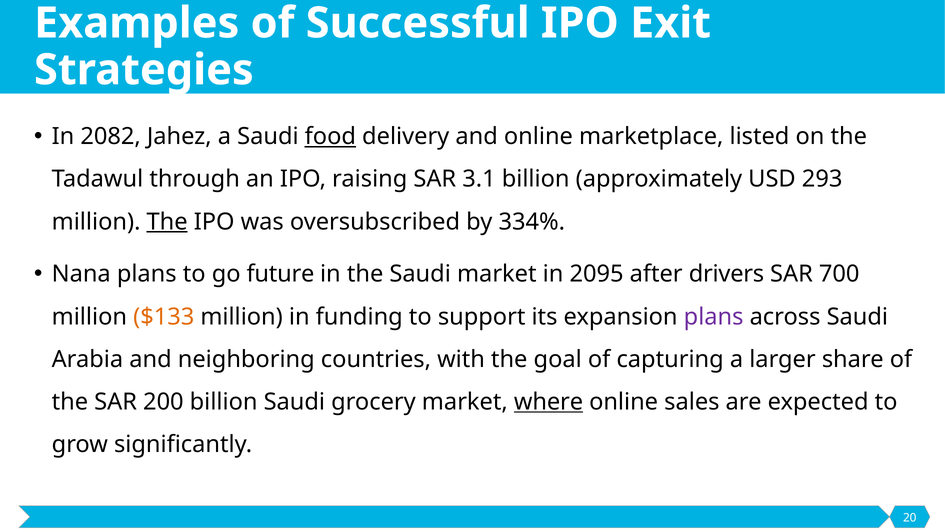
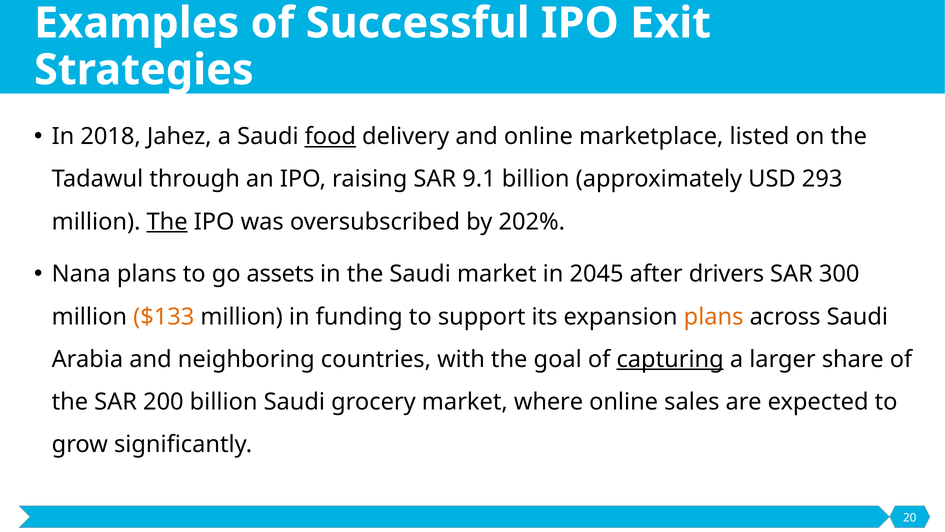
2082: 2082 -> 2018 (111, 137)
3.1: 3.1 -> 9.1 (479, 179)
334%: 334% -> 202% (532, 222)
future: future -> assets (280, 274)
2095: 2095 -> 2045 (597, 274)
700: 700 -> 300 (839, 274)
plans colour: purple -> orange (714, 316)
capturing underline: none -> present (670, 359)
where underline: present -> none (549, 402)
